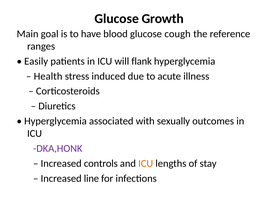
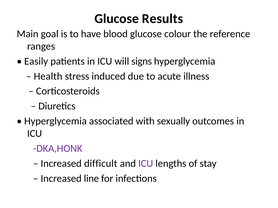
Growth: Growth -> Results (163, 19)
cough: cough -> colour (178, 34)
flank: flank -> signs (142, 61)
controls: controls -> difficult (101, 164)
ICU colour: orange -> purple (146, 164)
